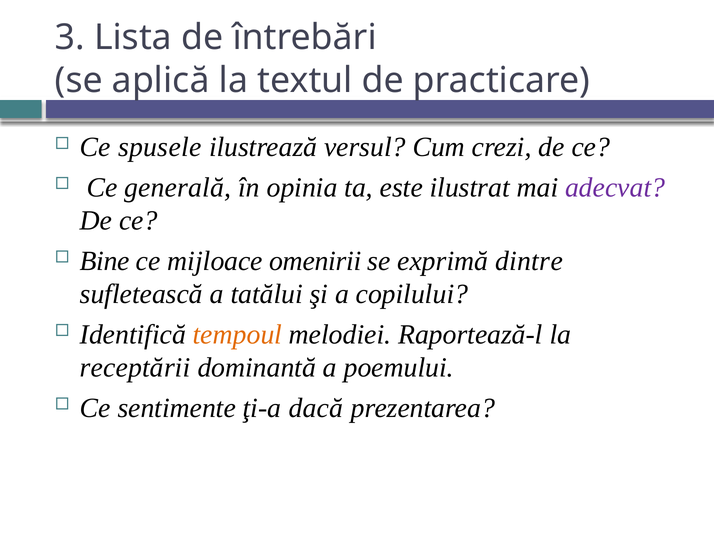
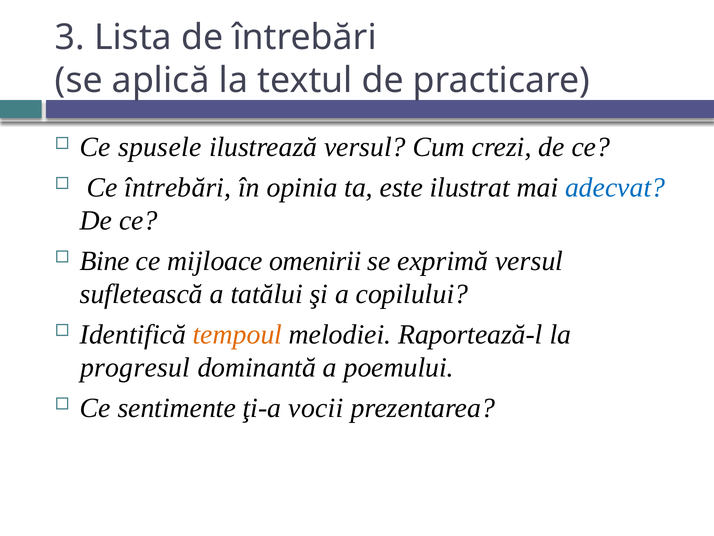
Ce generală: generală -> întrebări (178, 187)
adecvat colour: purple -> blue (615, 187)
exprimă dintre: dintre -> versul (529, 261)
receptării: receptării -> progresul (135, 367)
dacă: dacă -> vocii (316, 408)
